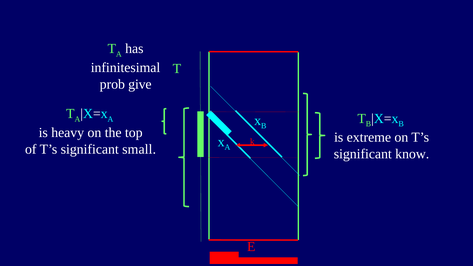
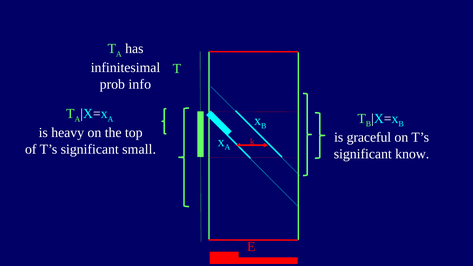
give: give -> info (140, 84)
extreme: extreme -> graceful (369, 137)
